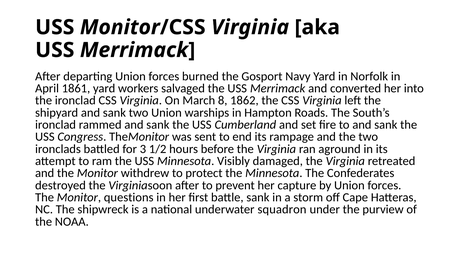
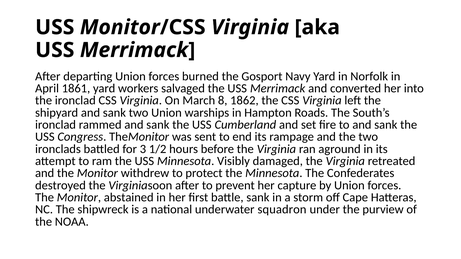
questions: questions -> abstained (129, 198)
